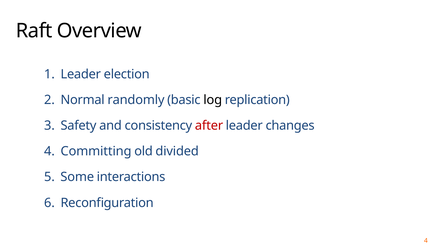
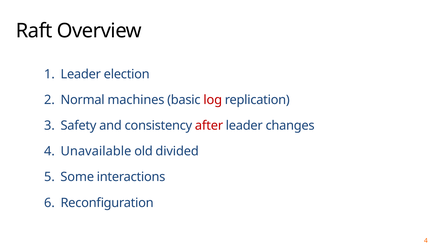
randomly: randomly -> machines (136, 100)
log colour: black -> red (213, 100)
Committing: Committing -> Unavailable (96, 151)
